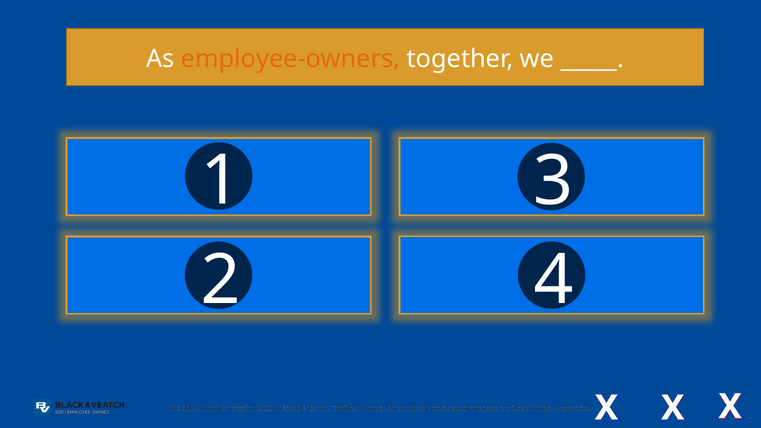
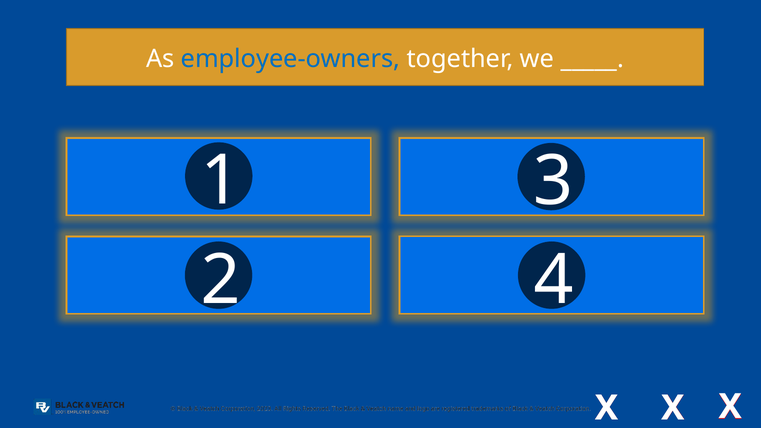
employee-owners colour: orange -> blue (290, 59)
